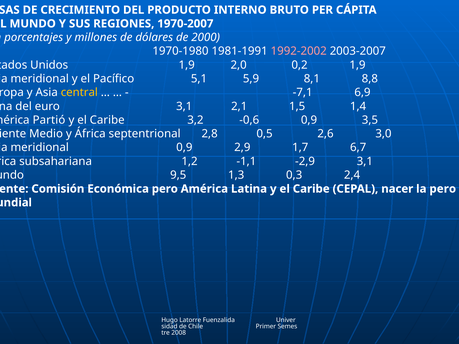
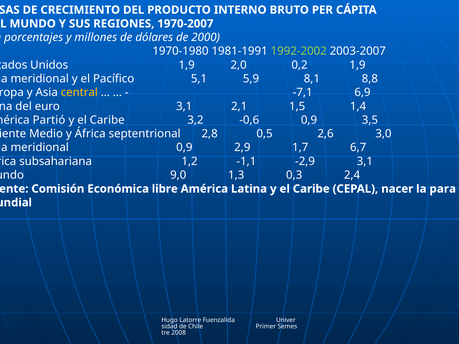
1992-2002 colour: pink -> light green (299, 51)
9,5: 9,5 -> 9,0 (178, 175)
Económica pero: pero -> libre (165, 189)
la pero: pero -> para (443, 189)
